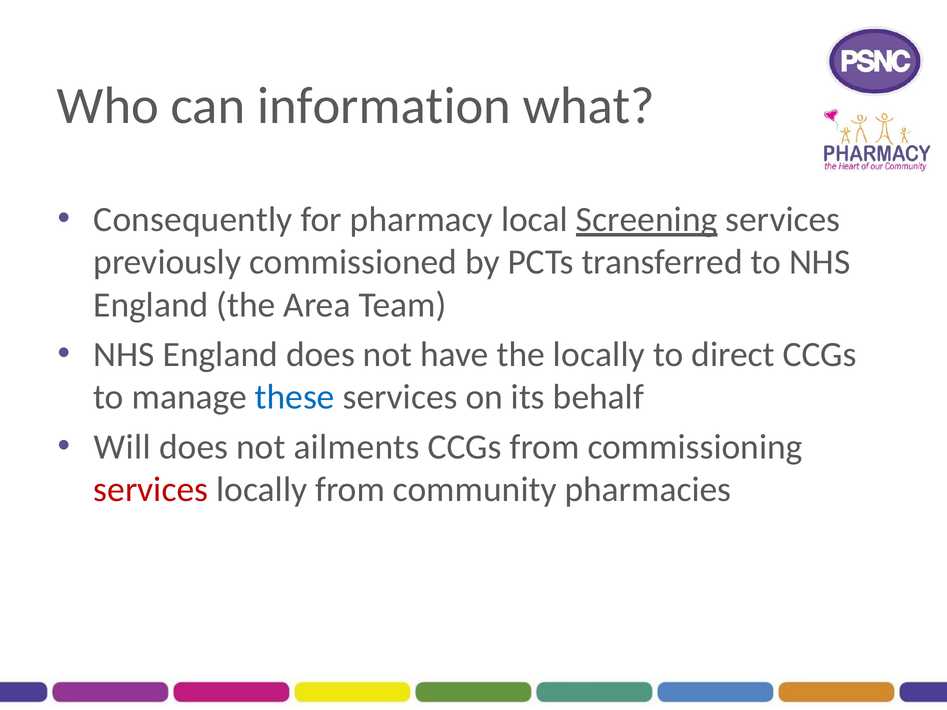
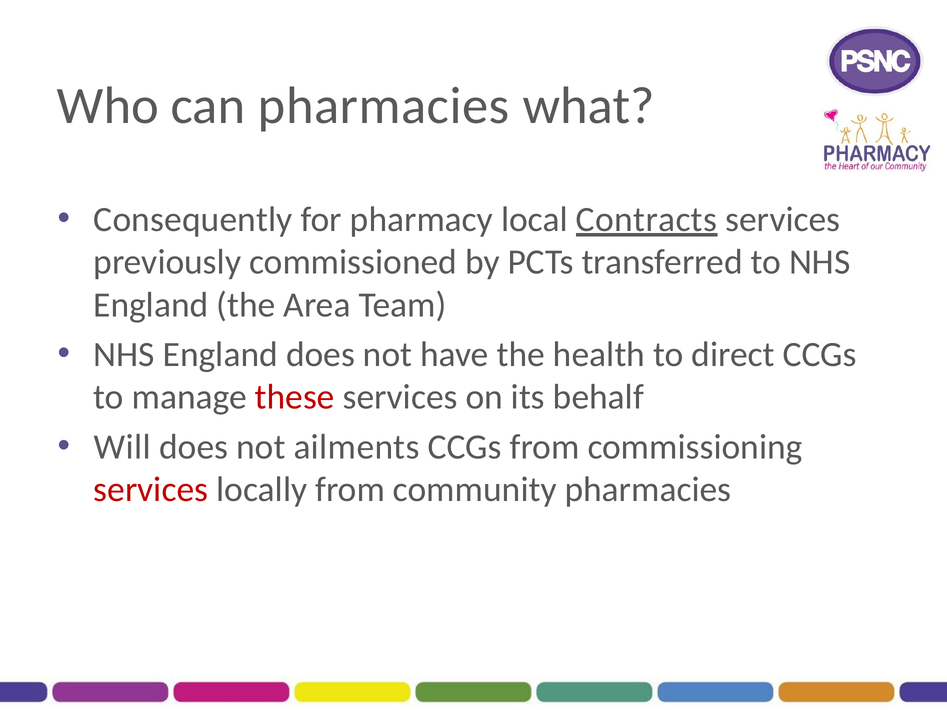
can information: information -> pharmacies (384, 106)
Screening: Screening -> Contracts (647, 220)
the locally: locally -> health (599, 355)
these colour: blue -> red (295, 397)
